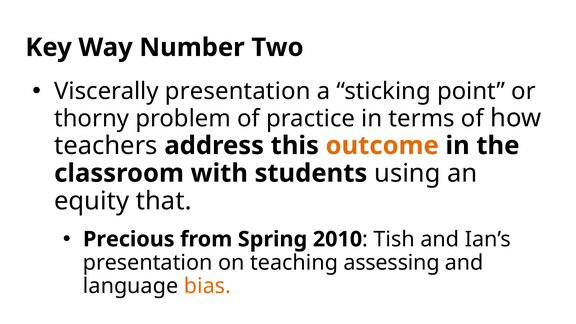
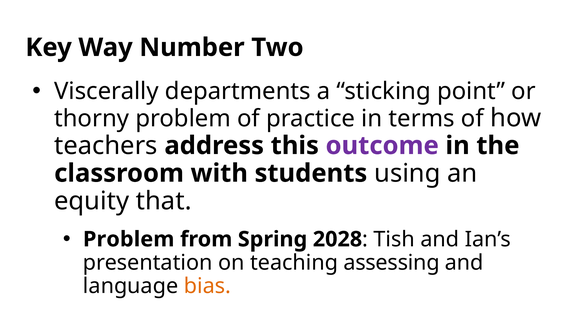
Viscerally presentation: presentation -> departments (238, 91)
outcome colour: orange -> purple (382, 146)
Precious: Precious -> Problem (129, 239)
2010: 2010 -> 2028 (337, 239)
